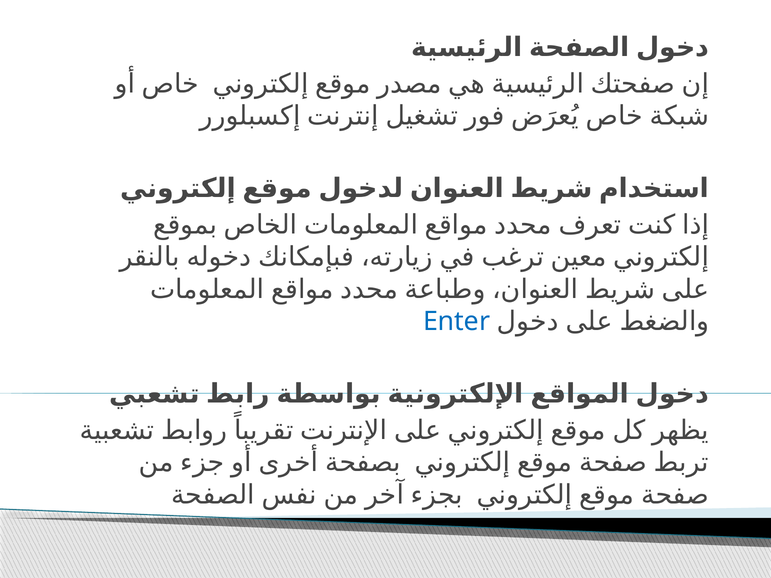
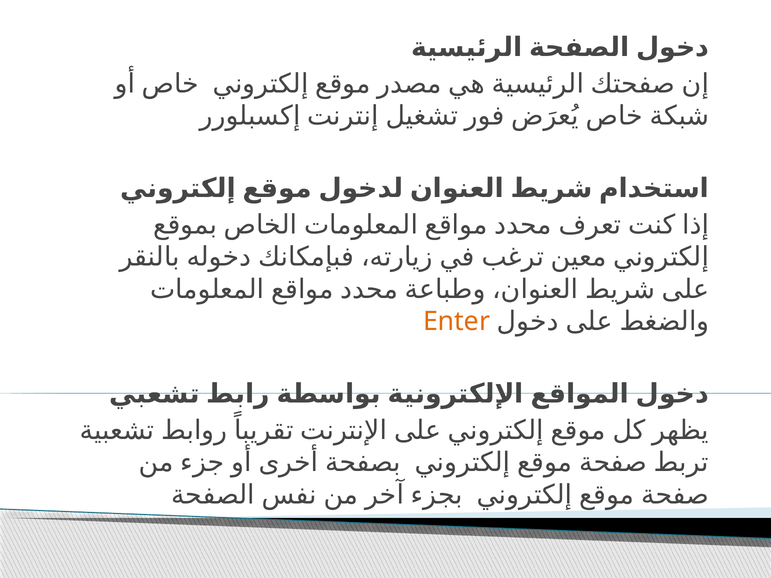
Enter colour: blue -> orange (457, 321)
